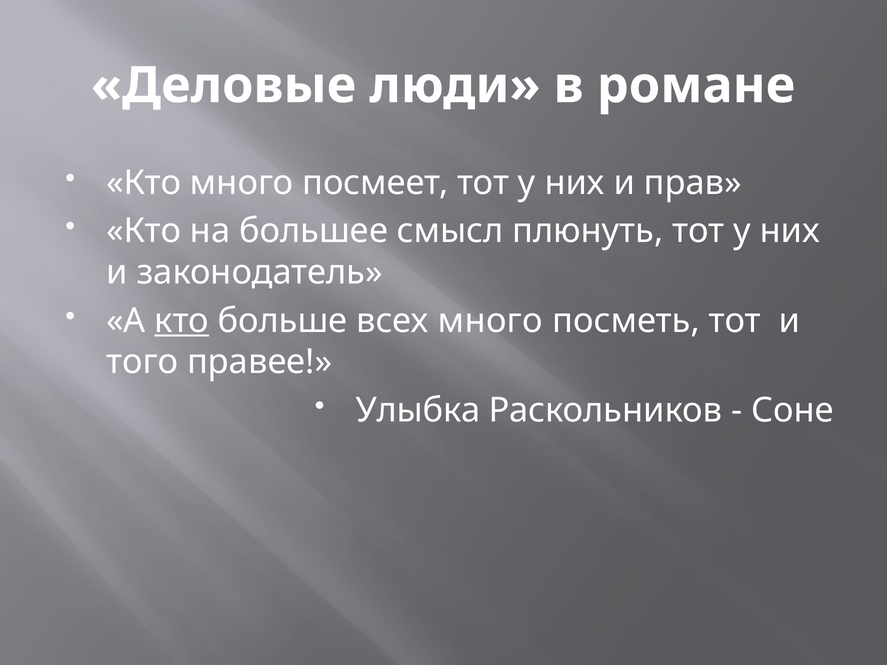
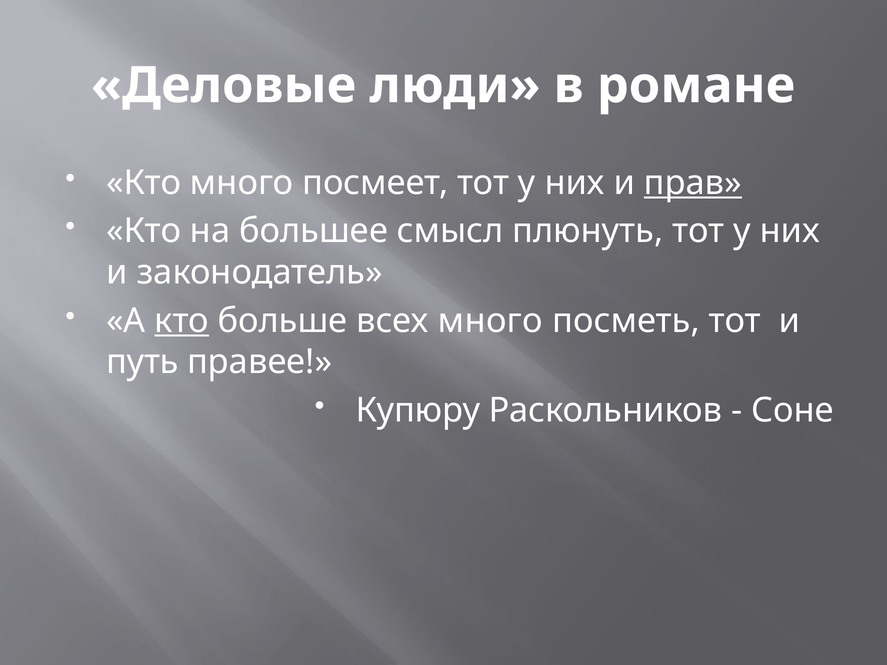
прав underline: none -> present (693, 183)
того: того -> путь (142, 362)
Улыбка: Улыбка -> Купюру (418, 411)
